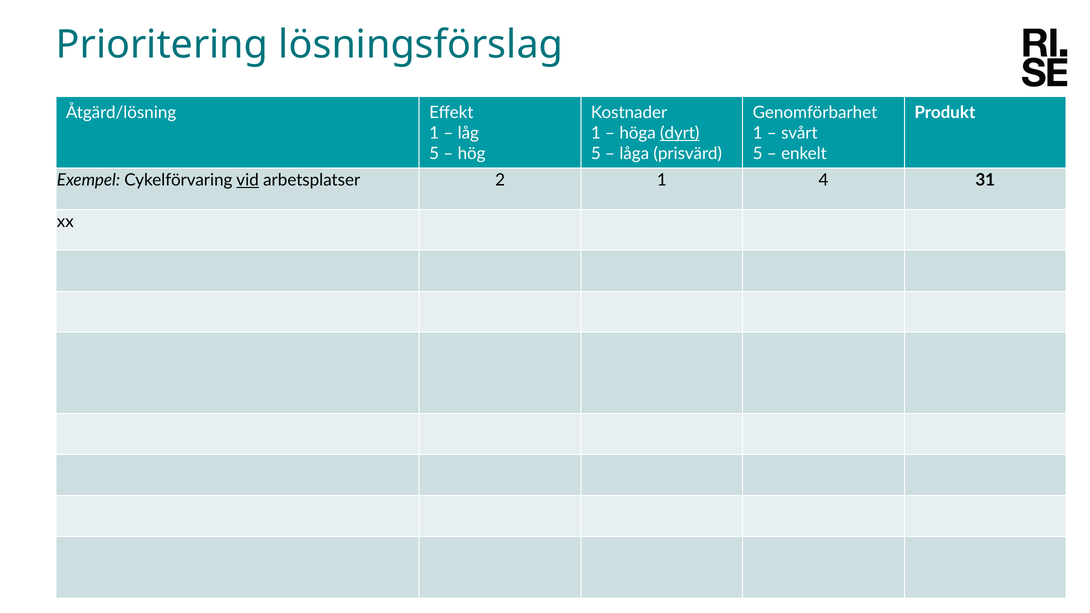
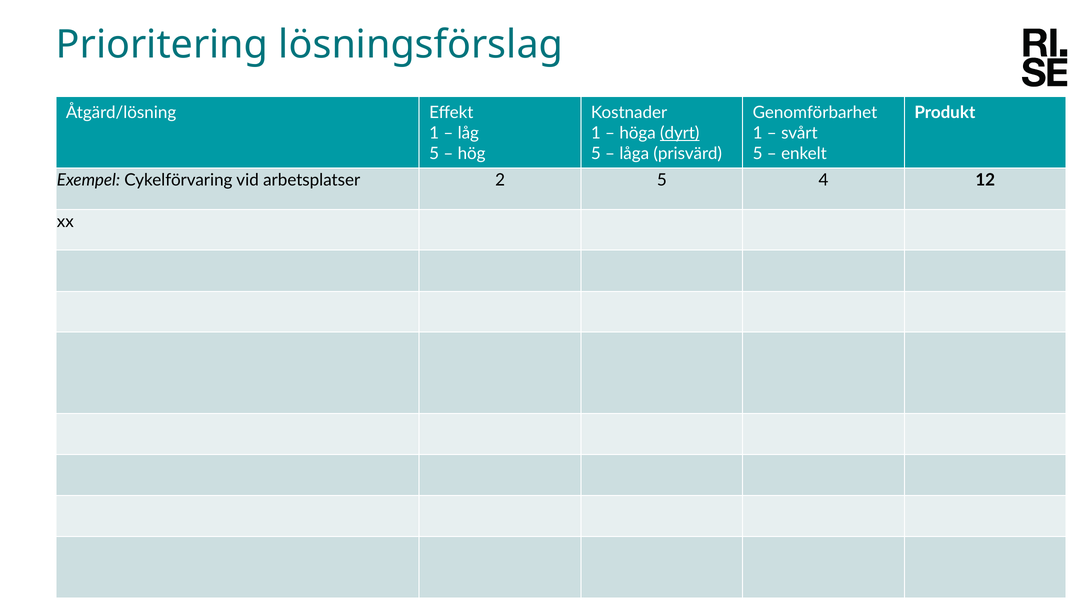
vid underline: present -> none (248, 180)
2 1: 1 -> 5 (662, 180)
31: 31 -> 12 (985, 180)
